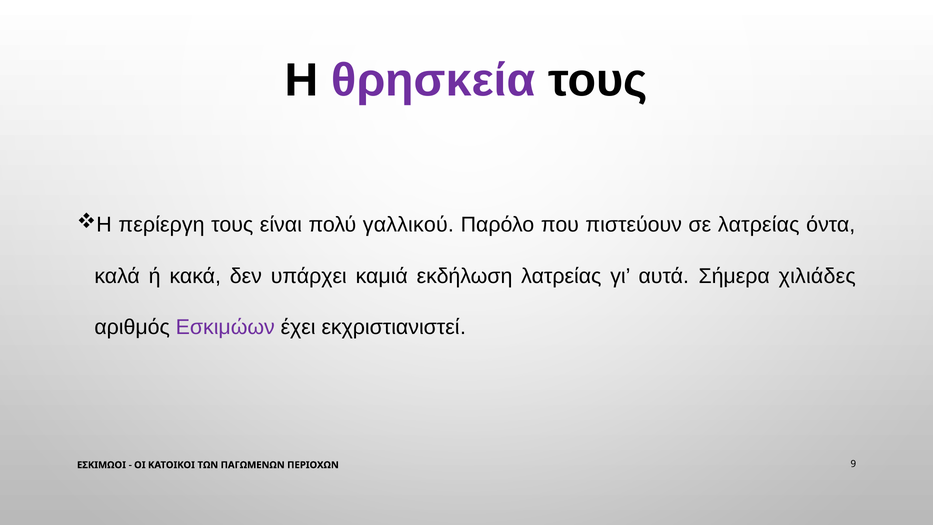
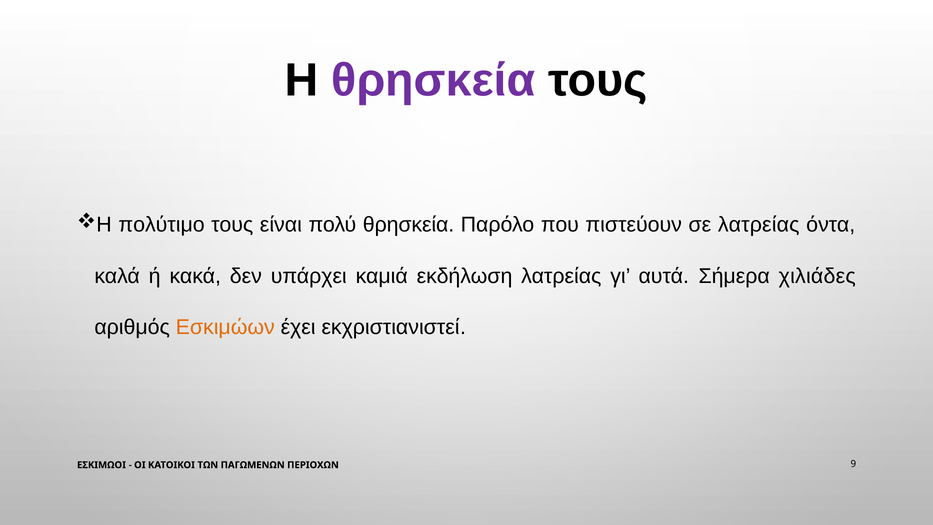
περίεργη: περίεργη -> πολύτιμο (162, 225)
πολύ γαλλικού: γαλλικού -> θρησκεία (409, 225)
Εσκιμώων colour: purple -> orange (225, 327)
